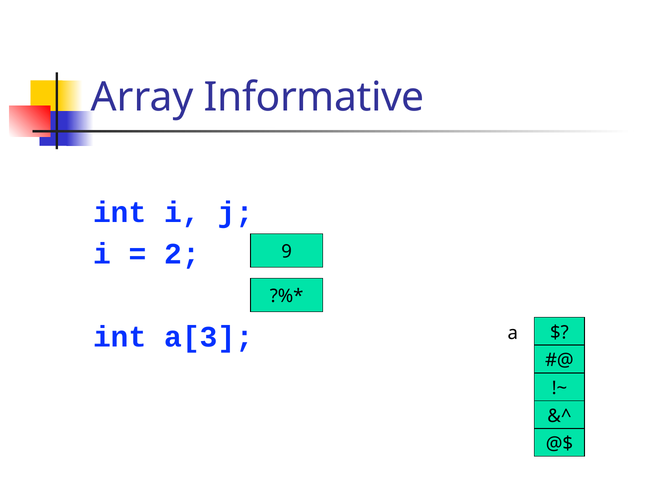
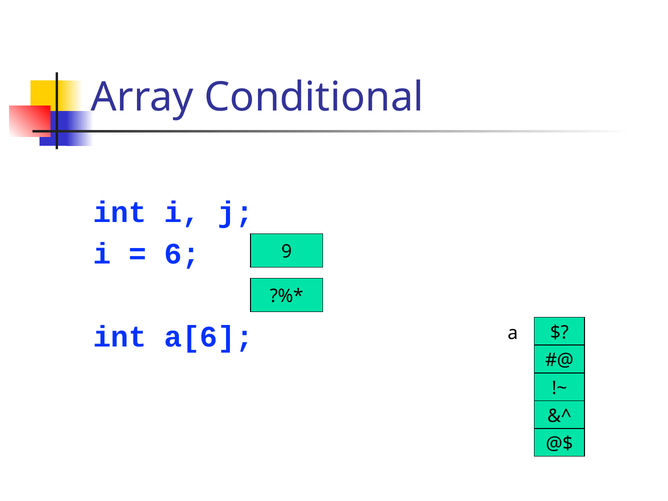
Informative: Informative -> Conditional (314, 97)
2: 2 -> 6 (182, 254)
a[3: a[3 -> a[6 (209, 337)
